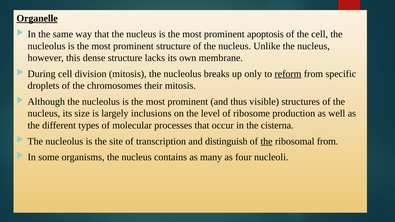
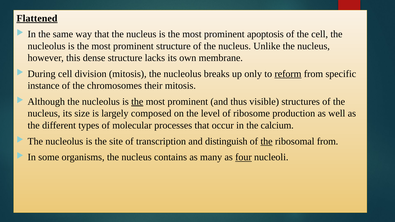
Organelle: Organelle -> Flattened (37, 18)
droplets: droplets -> instance (44, 86)
the underline: none -> present (137, 102)
inclusions: inclusions -> composed (151, 114)
cisterna: cisterna -> calcium (277, 125)
four underline: none -> present (243, 157)
